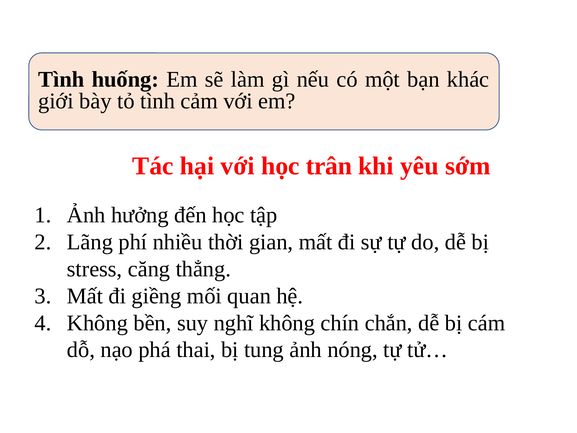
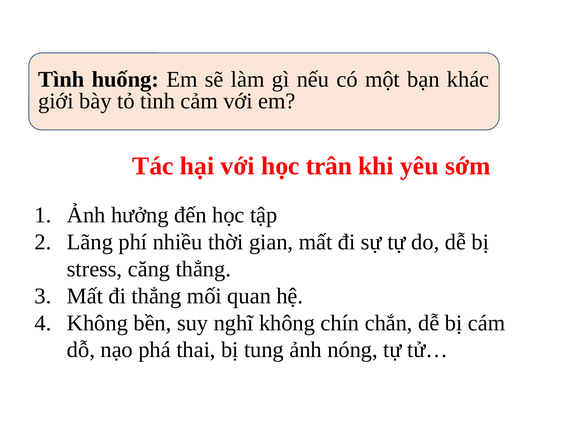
đi giềng: giềng -> thẳng (157, 296)
